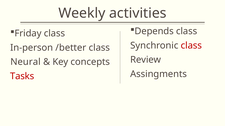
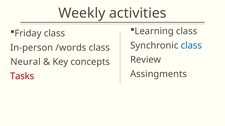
Depends: Depends -> Learning (154, 31)
class colour: red -> blue (191, 46)
/better: /better -> /words (71, 48)
